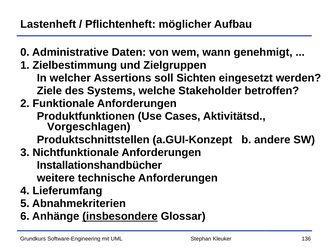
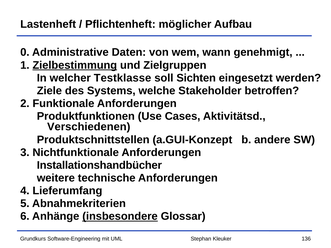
Zielbestimmung underline: none -> present (75, 65)
Assertions: Assertions -> Testklasse (122, 78)
Vorgeschlagen: Vorgeschlagen -> Verschiedenen (89, 127)
